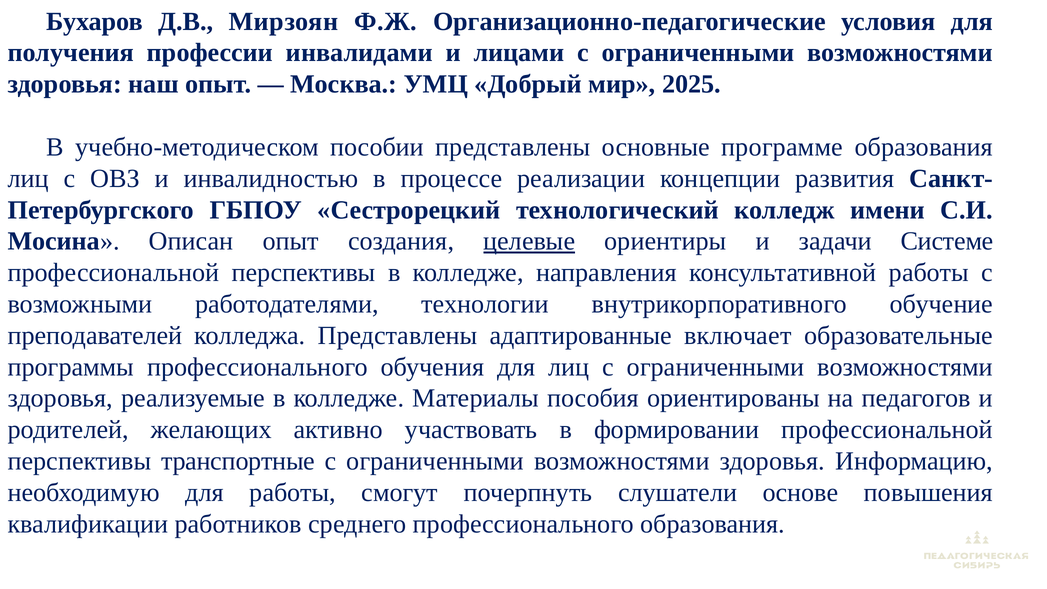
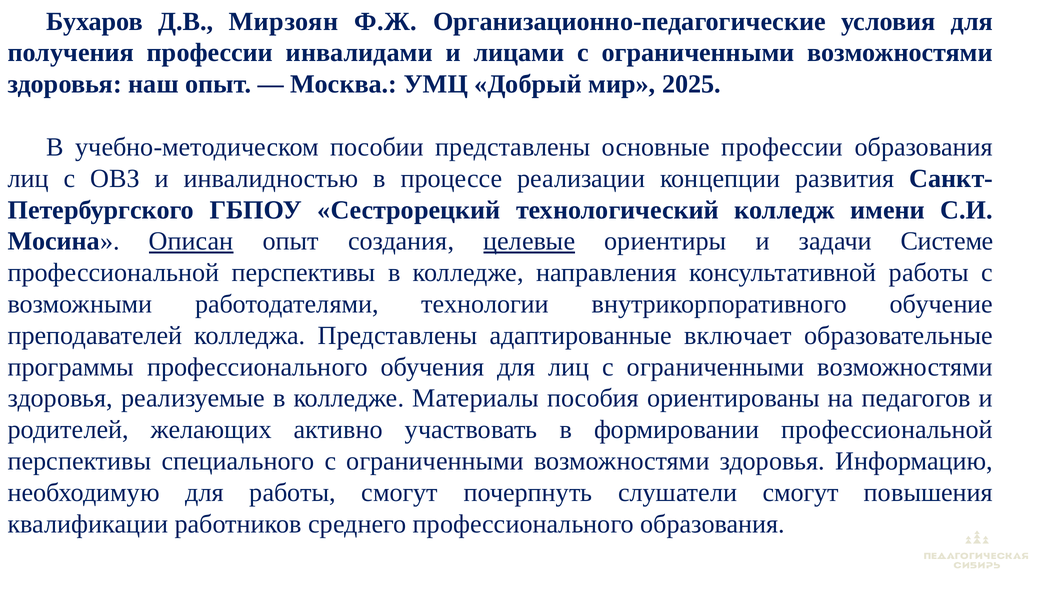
основные программе: программе -> профессии (782, 147)
Описан underline: none -> present (191, 241)
транспортные: транспортные -> специального (238, 461)
слушатели основе: основе -> смогут (801, 493)
